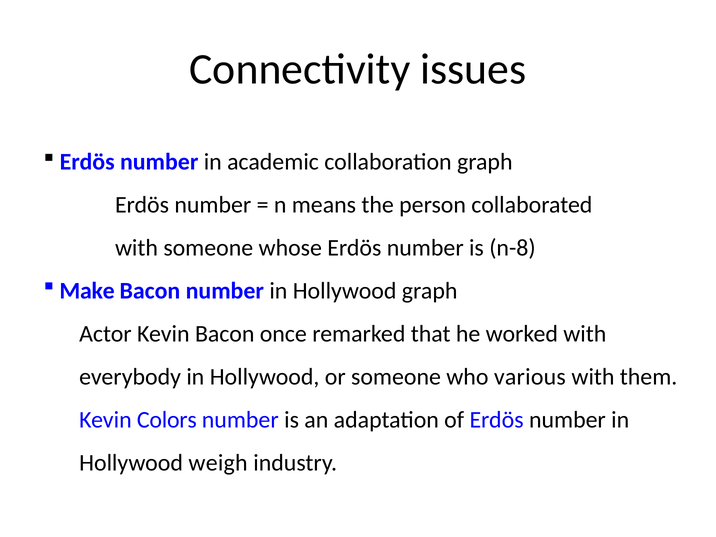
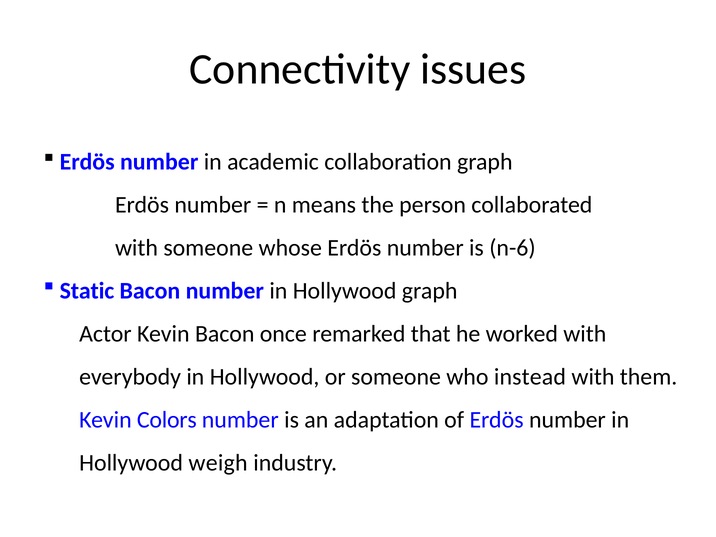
n-8: n-8 -> n-6 (512, 248)
Make: Make -> Static (87, 291)
various: various -> instead (530, 377)
